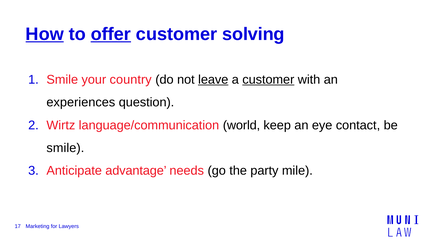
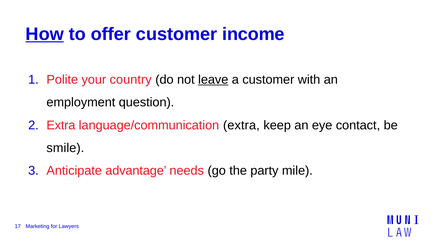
offer underline: present -> none (111, 34)
solving: solving -> income (253, 34)
Smile: Smile -> Polite (62, 80)
customer underline: present -> none (268, 80)
experiences: experiences -> employment (81, 103)
Wirtz: Wirtz -> Extra (61, 125)
language/communication world: world -> extra (241, 125)
